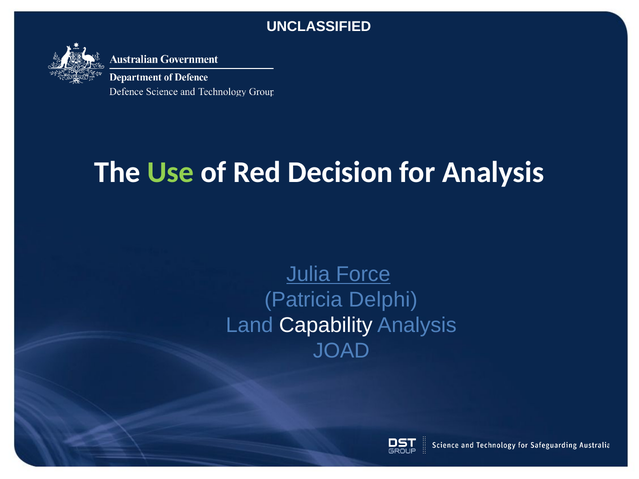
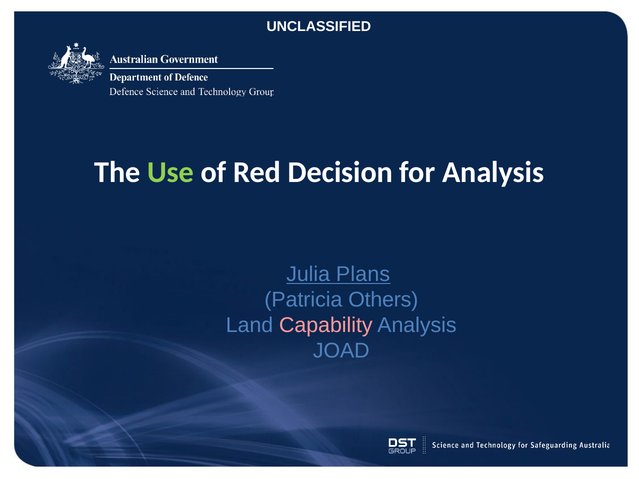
Force: Force -> Plans (363, 274)
Delphi: Delphi -> Others (383, 300)
Capability colour: white -> pink (326, 325)
